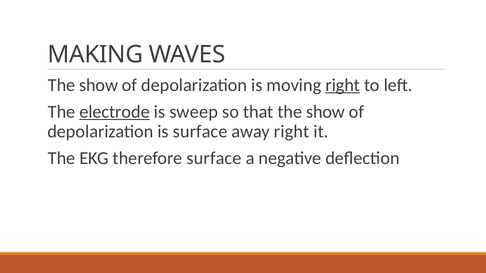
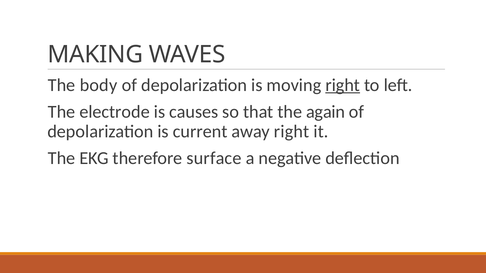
show: show -> body (98, 85)
electrode underline: present -> none (115, 112)
sweep: sweep -> causes (194, 112)
that the show: show -> again (326, 112)
is surface: surface -> current (200, 132)
